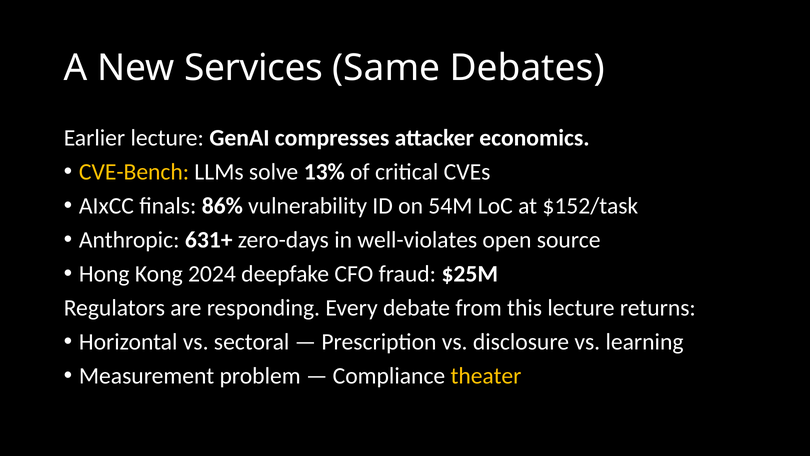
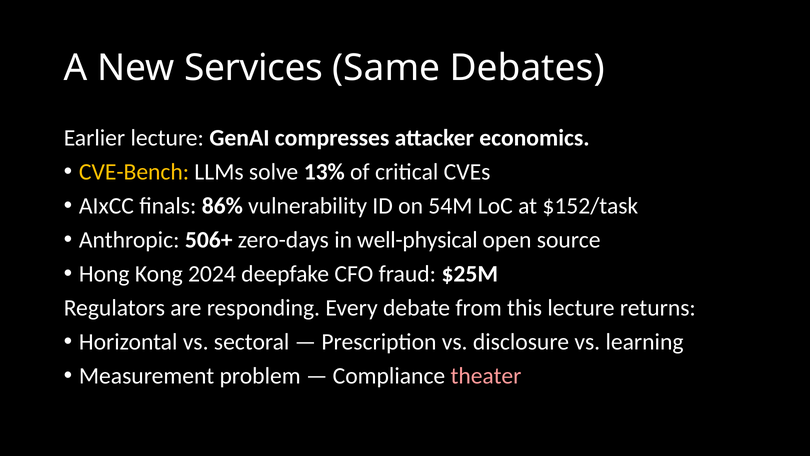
631+: 631+ -> 506+ (209, 240)
well-violates: well-violates -> well-physical (417, 240)
theater colour: yellow -> pink (486, 376)
